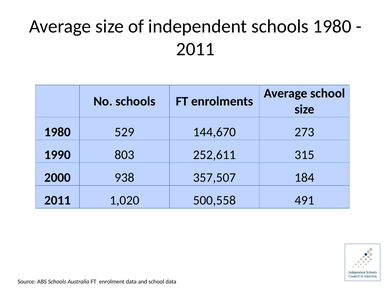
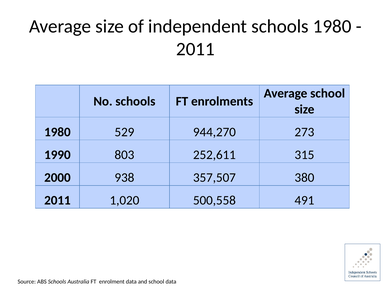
144,670: 144,670 -> 944,270 (214, 132)
184: 184 -> 380 (304, 178)
